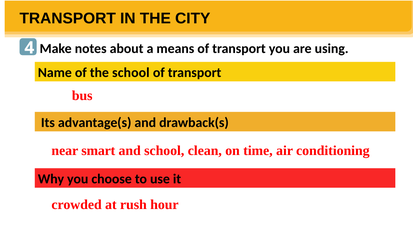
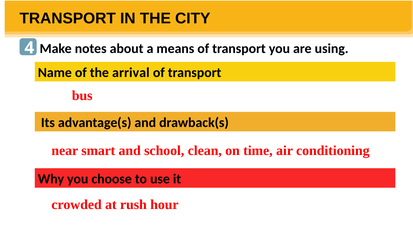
the school: school -> arrival (131, 73)
